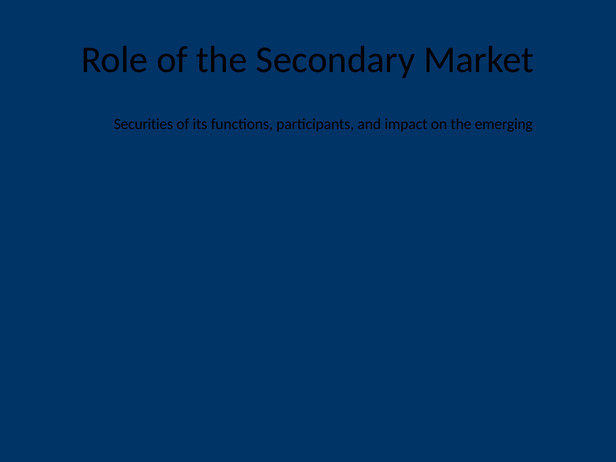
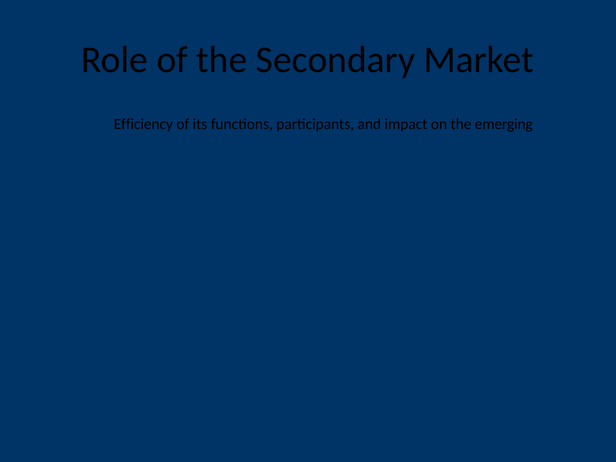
Securities: Securities -> Efficiency (143, 124)
